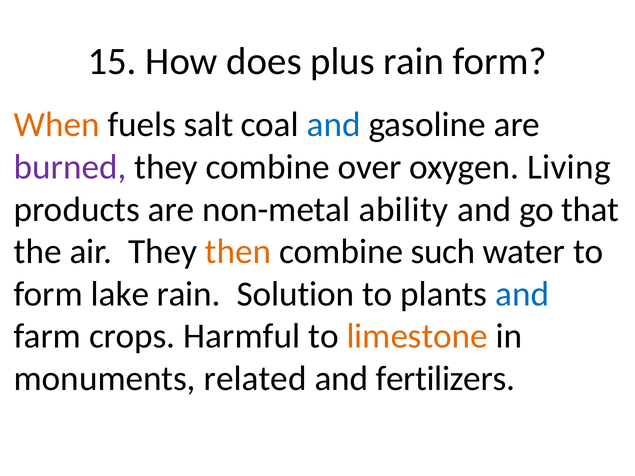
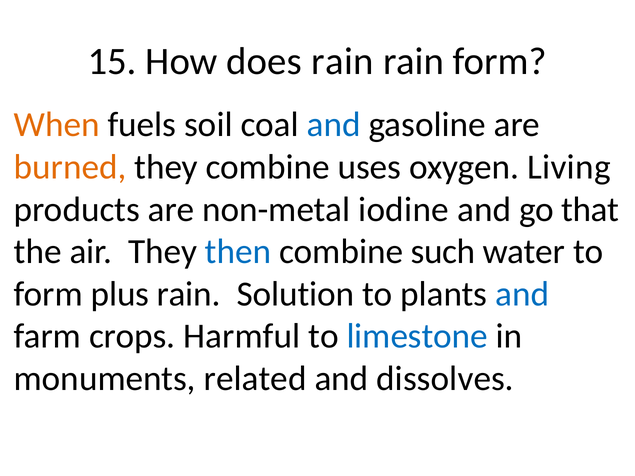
does plus: plus -> rain (342, 61)
salt: salt -> soil (208, 125)
burned colour: purple -> orange (70, 167)
over: over -> uses (369, 167)
ability: ability -> iodine (404, 209)
then colour: orange -> blue (238, 252)
lake: lake -> plus (120, 294)
limestone colour: orange -> blue (417, 336)
fertilizers: fertilizers -> dissolves (445, 379)
